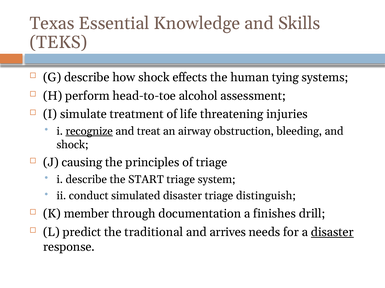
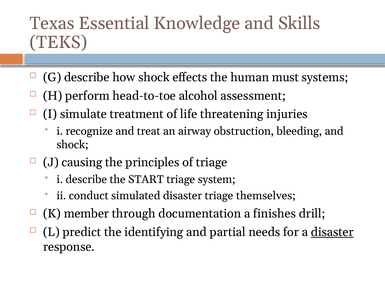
tying: tying -> must (285, 78)
recognize underline: present -> none (89, 131)
distinguish: distinguish -> themselves (266, 196)
traditional: traditional -> identifying (154, 233)
arrives: arrives -> partial (228, 233)
